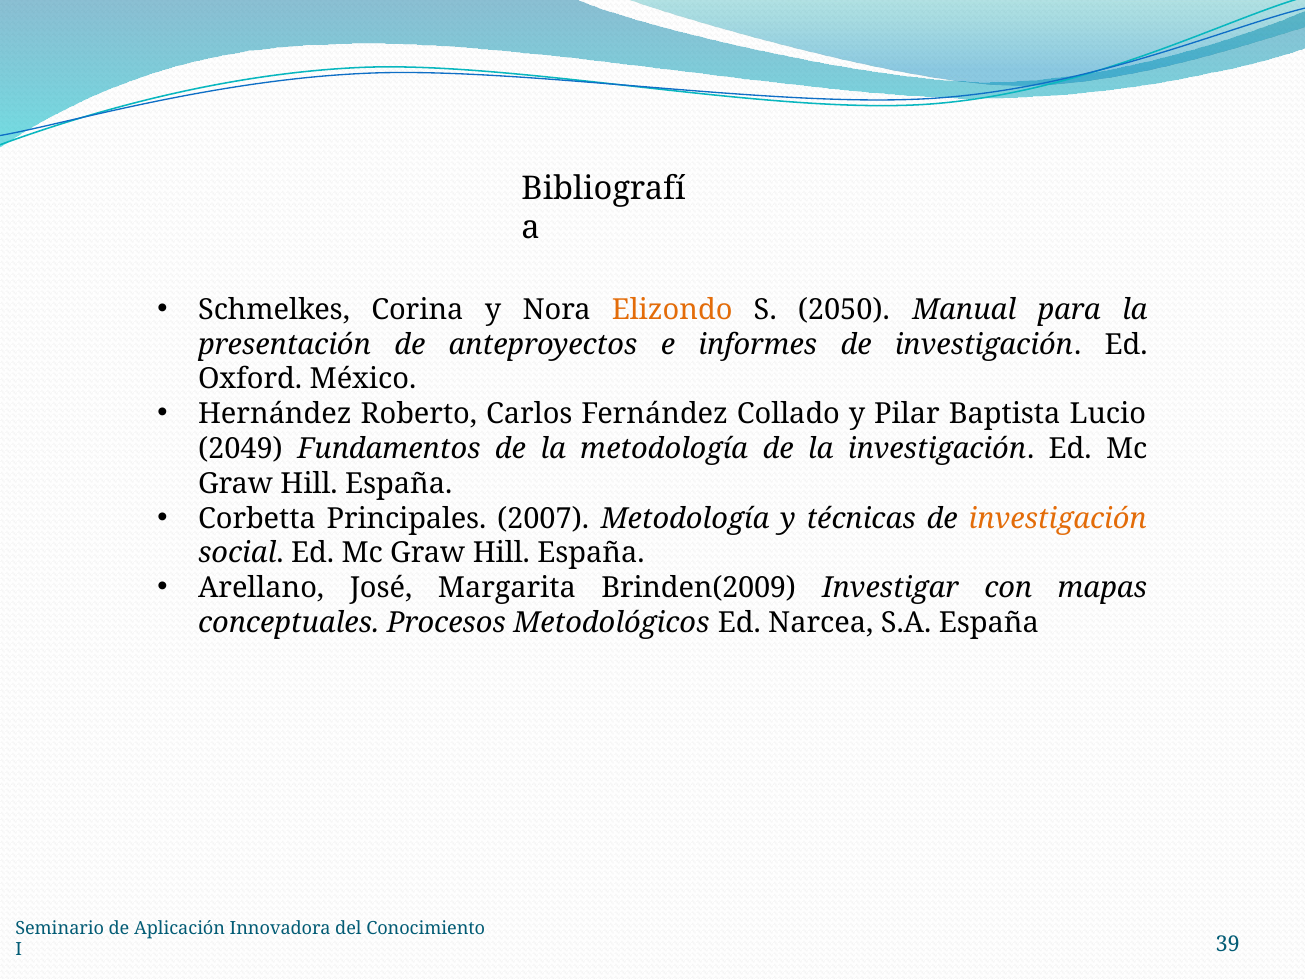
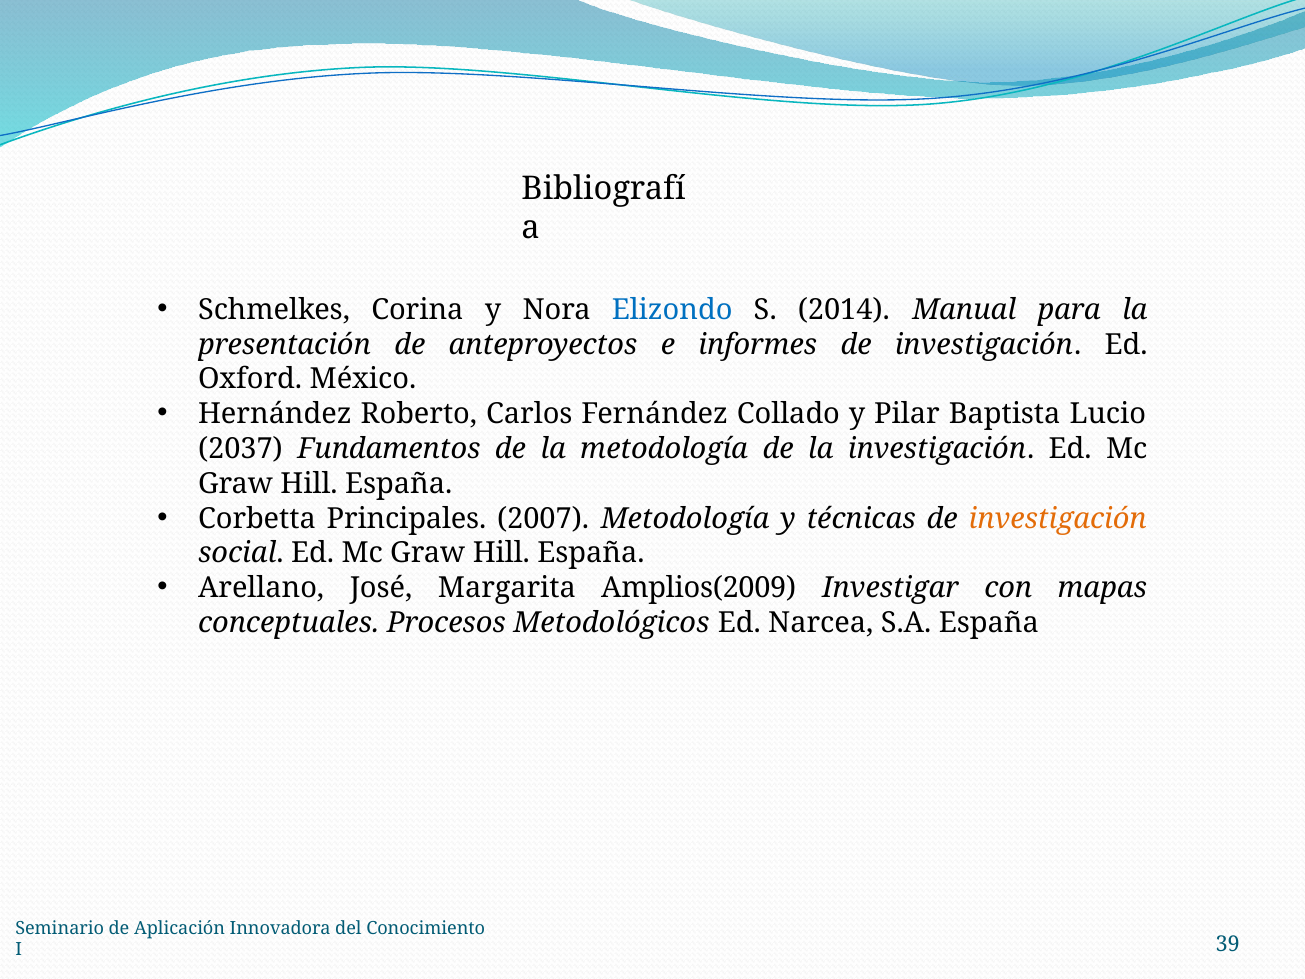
Elizondo colour: orange -> blue (672, 310)
2050: 2050 -> 2014 (844, 310)
2049: 2049 -> 2037 (240, 449)
Brinden(2009: Brinden(2009 -> Amplios(2009 (699, 588)
